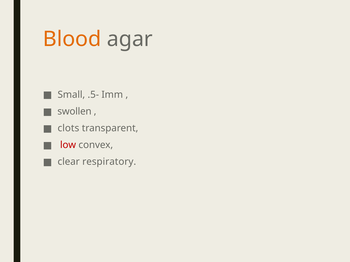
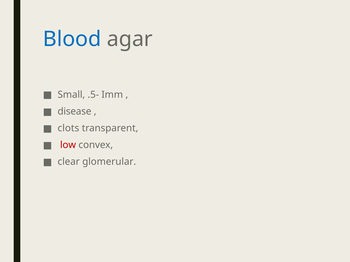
Blood colour: orange -> blue (72, 39)
swollen: swollen -> disease (74, 112)
respiratory: respiratory -> glomerular (109, 162)
